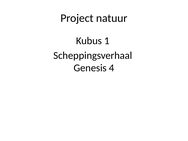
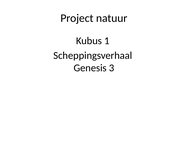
4: 4 -> 3 (112, 68)
